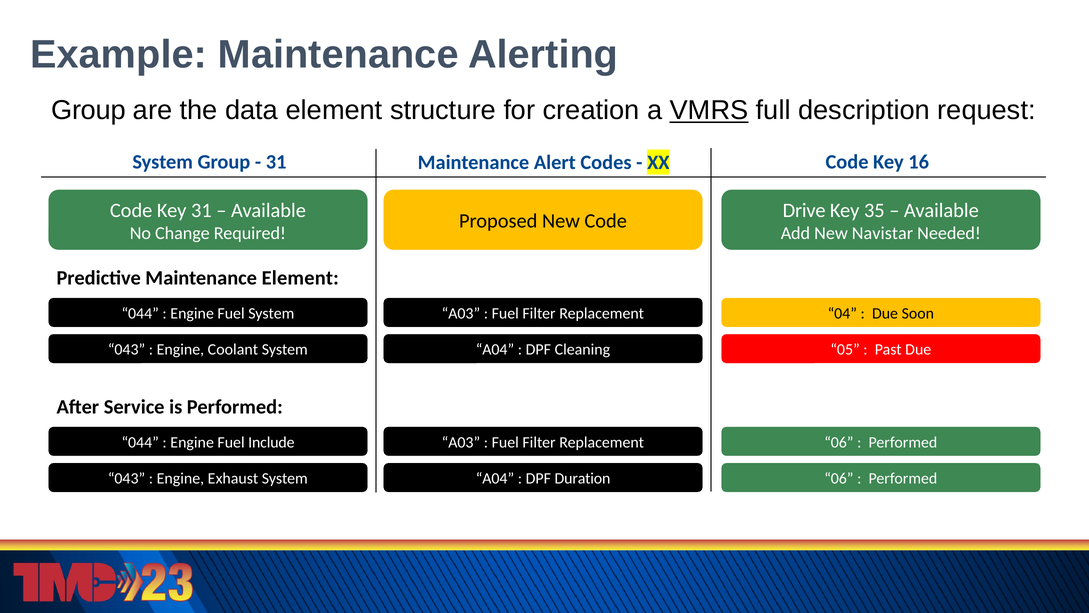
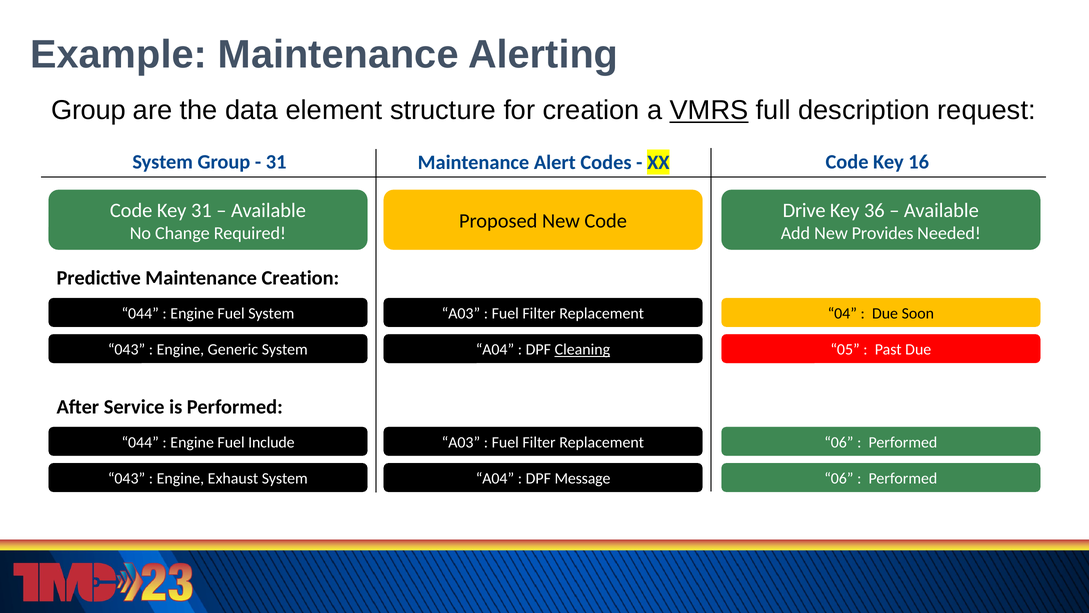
35: 35 -> 36 (874, 210)
Navistar: Navistar -> Provides (883, 233)
Maintenance Element: Element -> Creation (300, 278)
Coolant: Coolant -> Generic (233, 349)
Cleaning underline: none -> present (582, 349)
Duration: Duration -> Message (582, 478)
